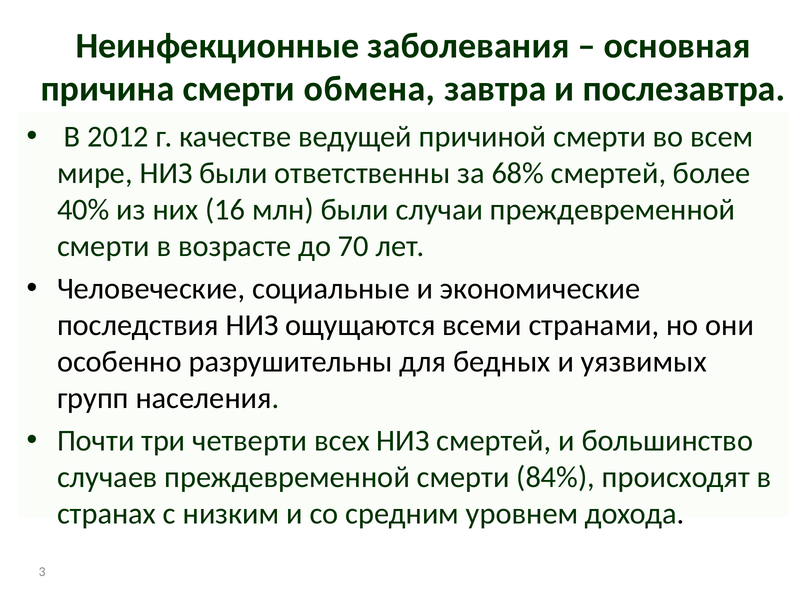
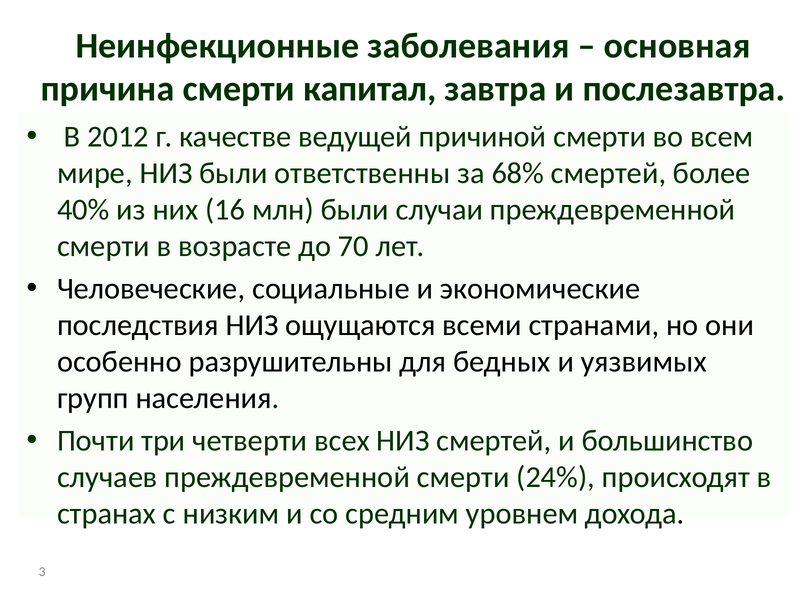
обмена: обмена -> капитал (370, 89)
84%: 84% -> 24% (556, 478)
